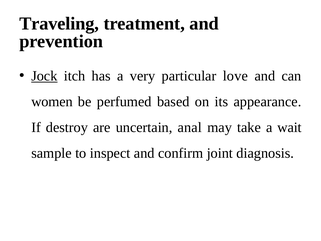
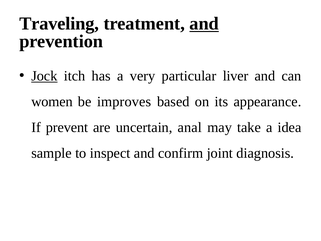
and underline: none -> present (204, 24)
love: love -> liver (236, 76)
perfumed: perfumed -> improves (124, 102)
destroy: destroy -> prevent (67, 127)
wait: wait -> idea (289, 127)
